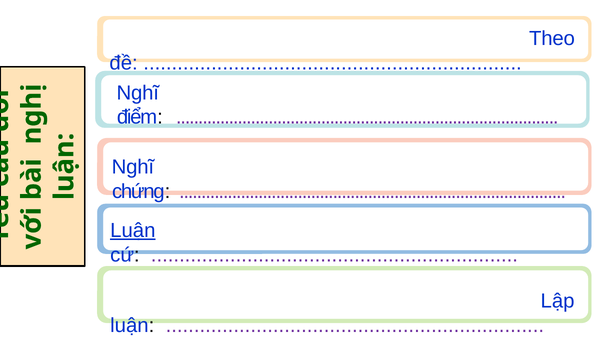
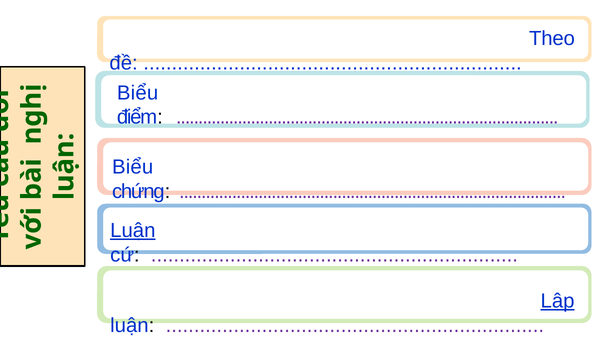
Nghĩ: Nghĩ -> Biểu (138, 93)
Nghĩ: Nghĩ -> Biểu (133, 167)
Lập underline: none -> present (558, 301)
